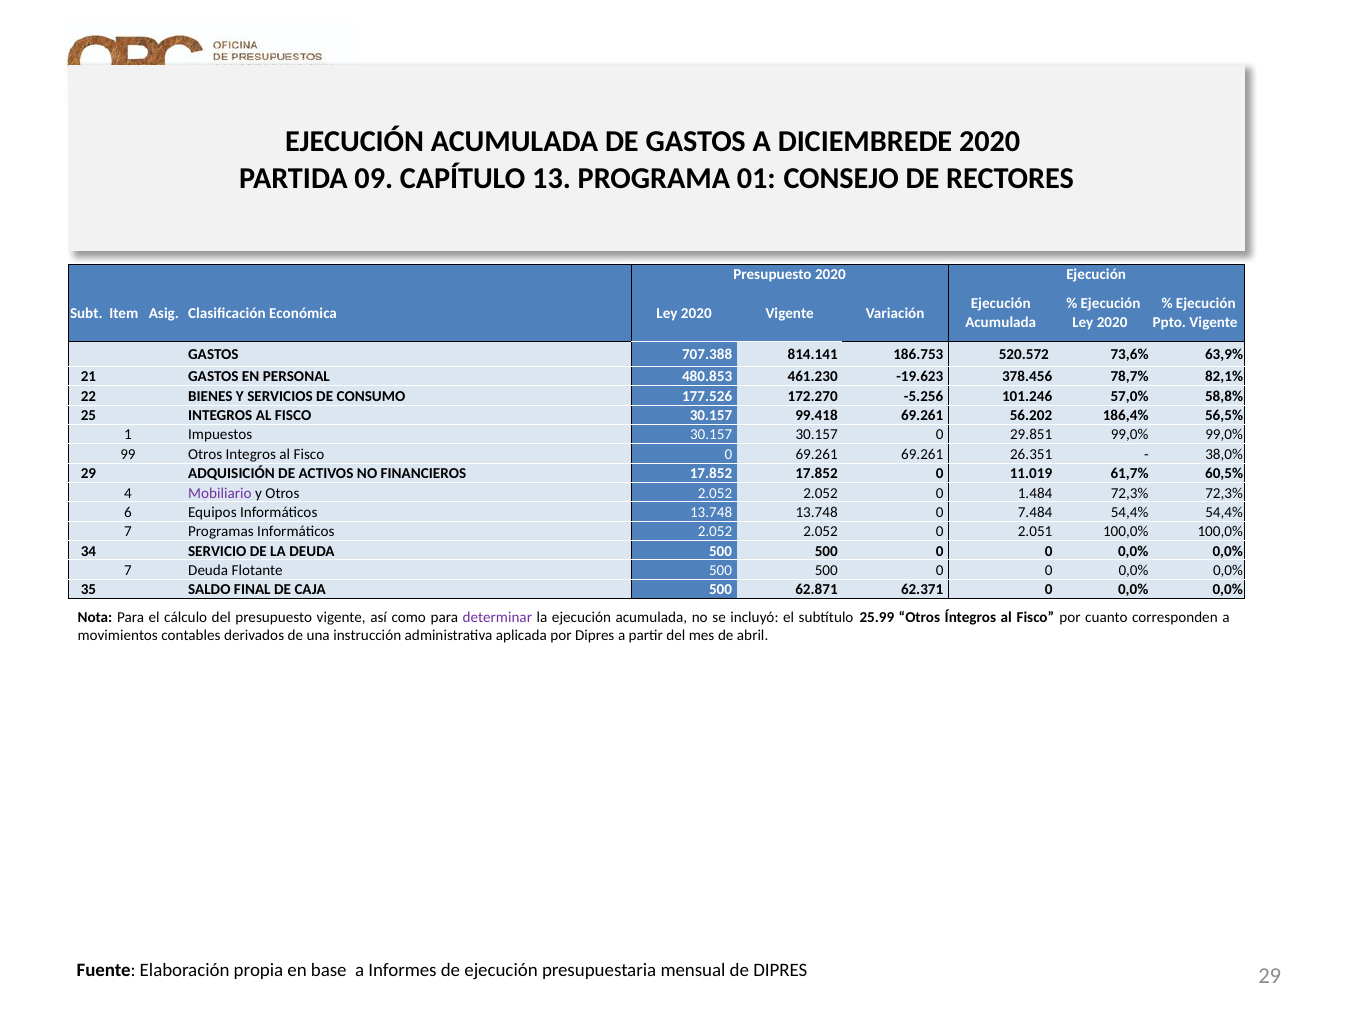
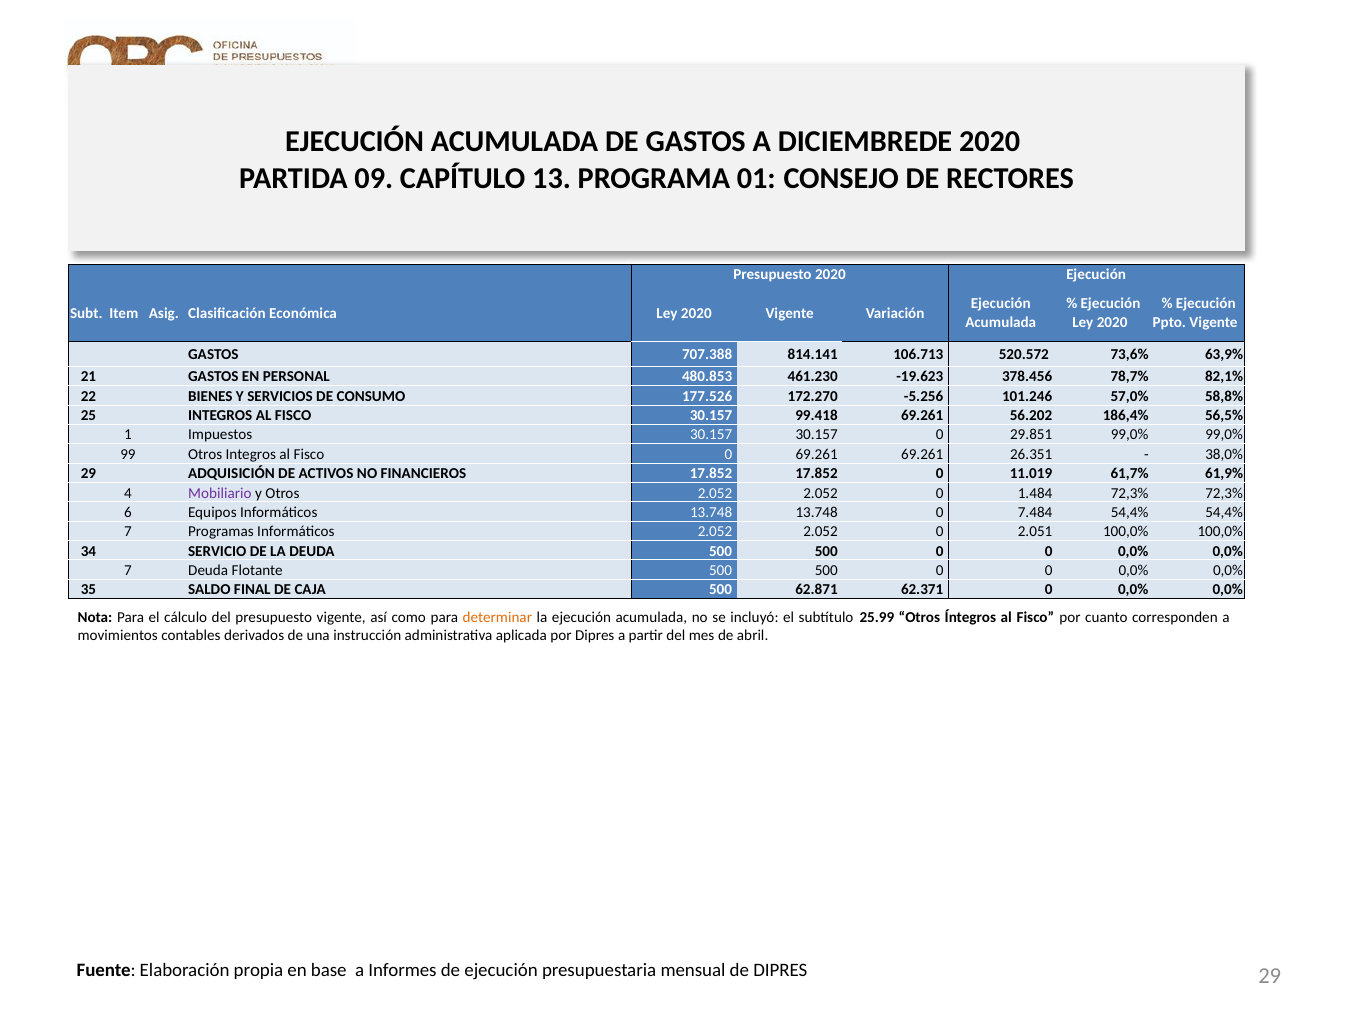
186.753: 186.753 -> 106.713 (918, 355)
60,5%: 60,5% -> 61,9% (1224, 474)
determinar colour: purple -> orange (497, 618)
